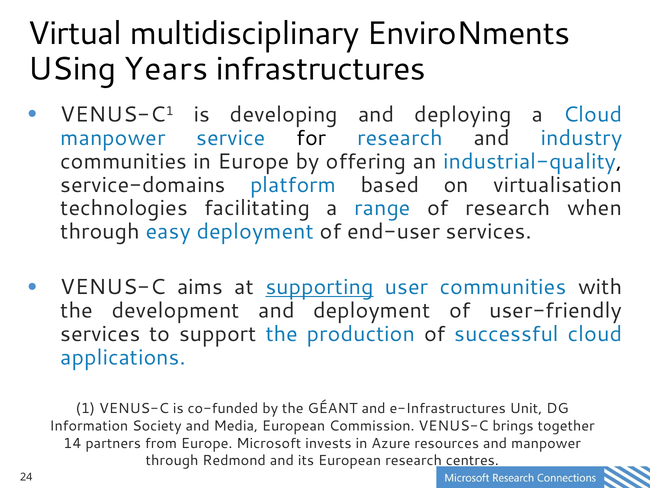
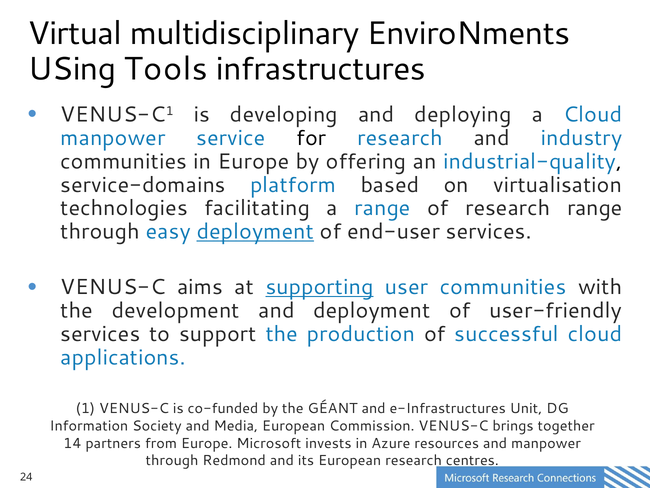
Years: Years -> Tools (166, 69)
research when: when -> range (595, 208)
deployment underline: none -> present (255, 231)
